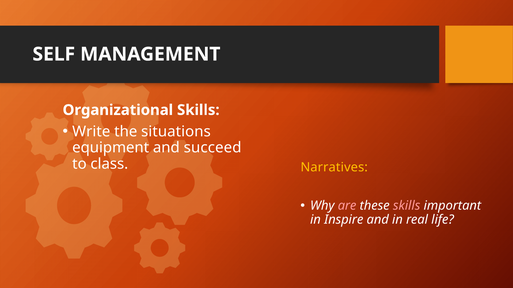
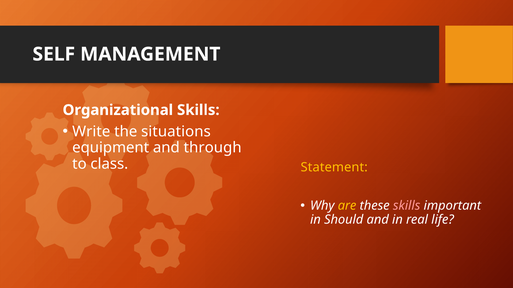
succeed: succeed -> through (213, 148)
Narratives: Narratives -> Statement (334, 168)
are colour: pink -> yellow (347, 206)
Inspire: Inspire -> Should (344, 220)
